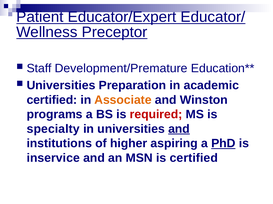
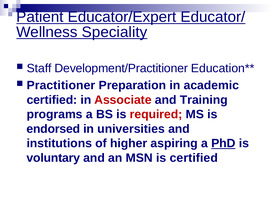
Preceptor: Preceptor -> Speciality (115, 32)
Development/Premature: Development/Premature -> Development/Practitioner (121, 69)
Universities: Universities -> Practitioner (61, 86)
Associate colour: orange -> red (123, 100)
Winston: Winston -> Training (204, 100)
specialty: specialty -> endorsed (53, 129)
and underline: present -> none (179, 129)
inservice: inservice -> voluntary (53, 158)
